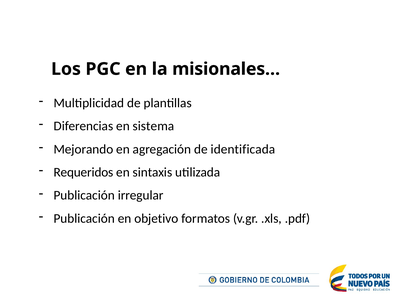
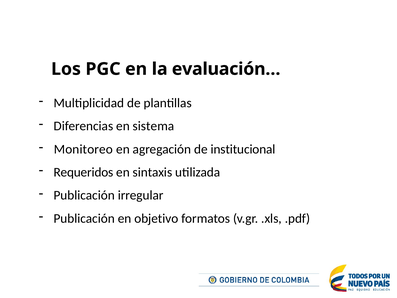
misionales…: misionales… -> evaluación… (226, 69)
Mejorando: Mejorando -> Monitoreo (83, 149)
identificada: identificada -> institucional (243, 149)
